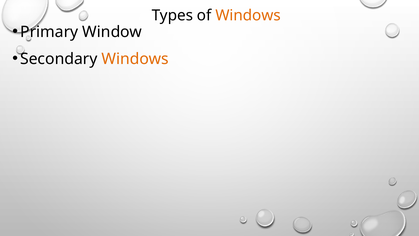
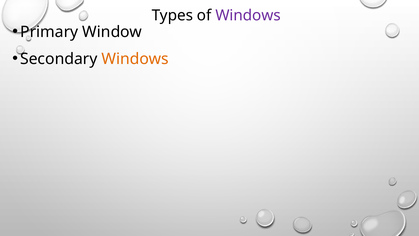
Windows colour: orange -> purple (248, 15)
